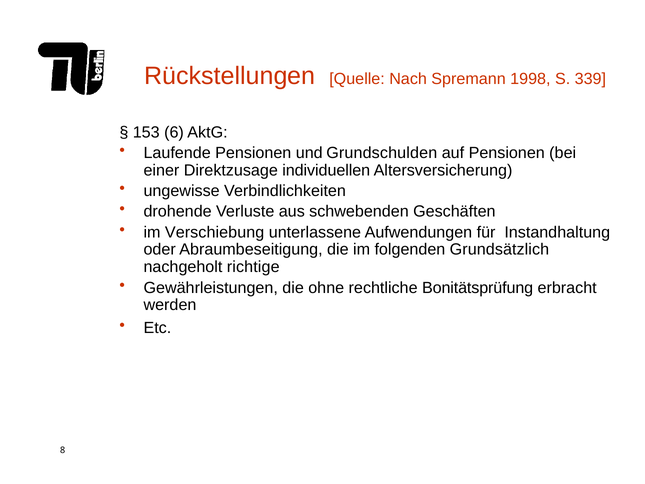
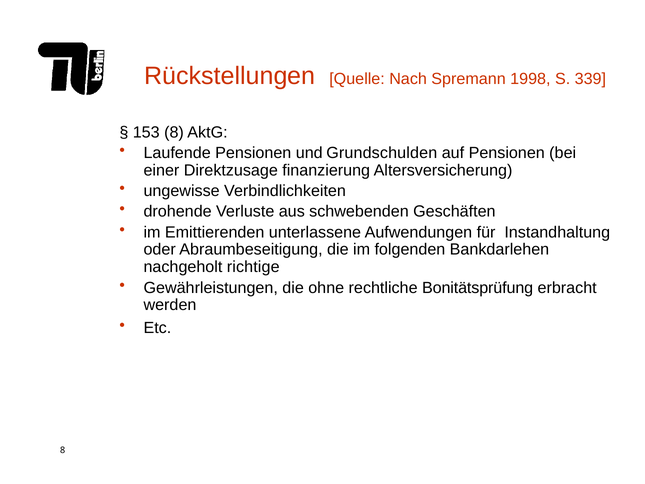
153 6: 6 -> 8 (174, 132)
individuellen: individuellen -> finanzierung (326, 170)
Verschiebung: Verschiebung -> Emittierenden (215, 232)
Grundsätzlich: Grundsätzlich -> Bankdarlehen (499, 249)
